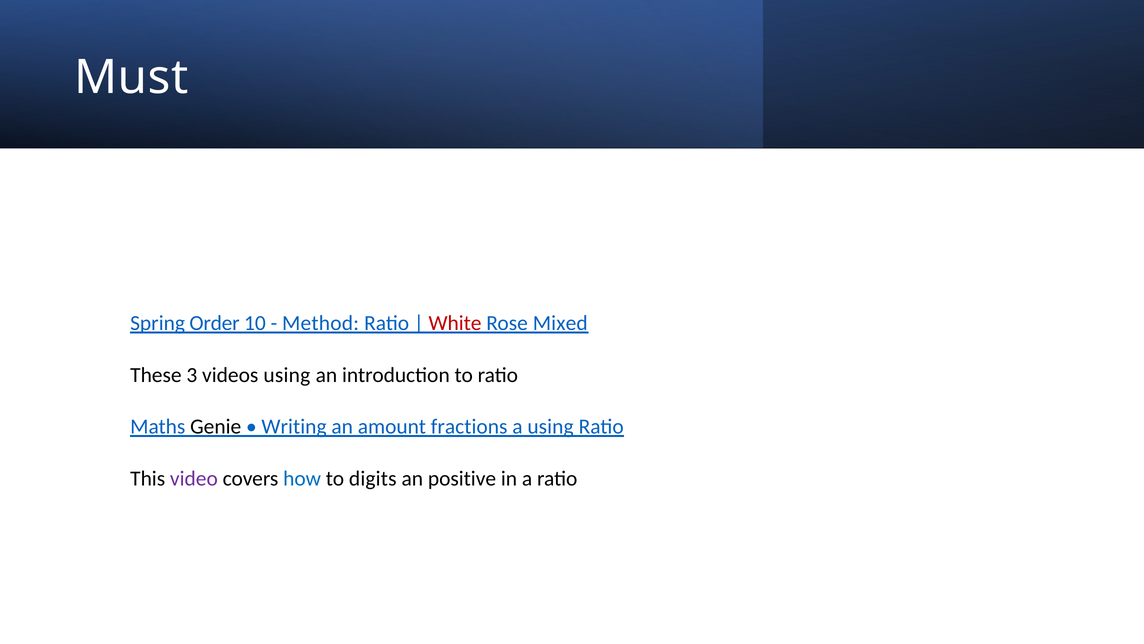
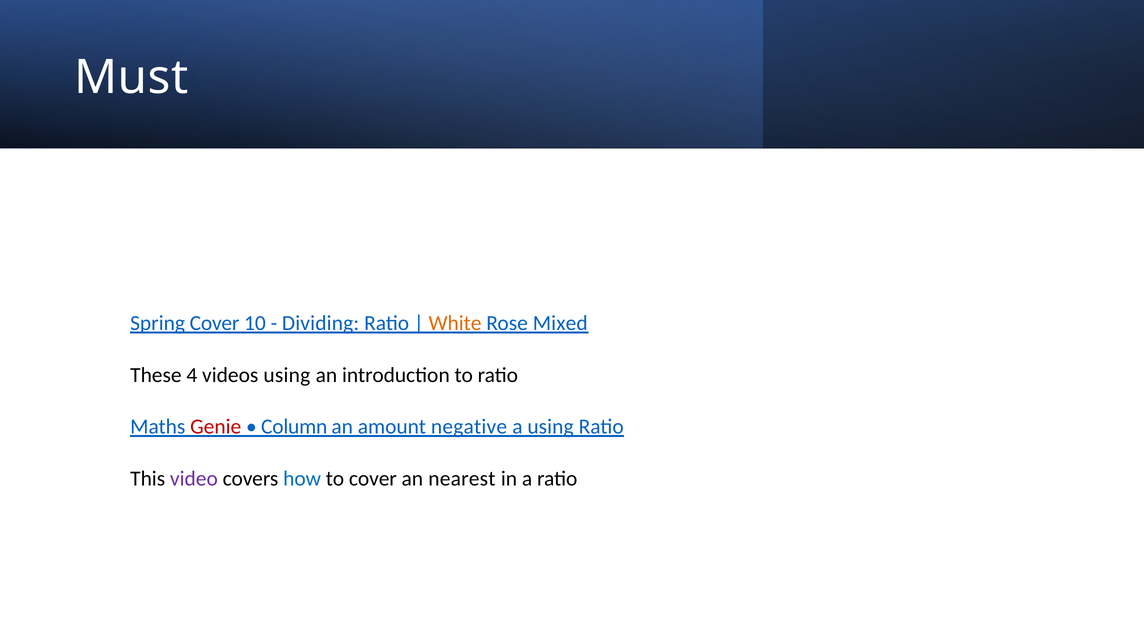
Spring Order: Order -> Cover (215, 323)
Method: Method -> Dividing (321, 323)
White colour: red -> orange (455, 323)
3: 3 -> 4 (192, 375)
Genie colour: black -> red (216, 426)
Writing: Writing -> Column (294, 426)
fractions: fractions -> negative (469, 426)
to digits: digits -> cover (373, 478)
positive: positive -> nearest (462, 478)
